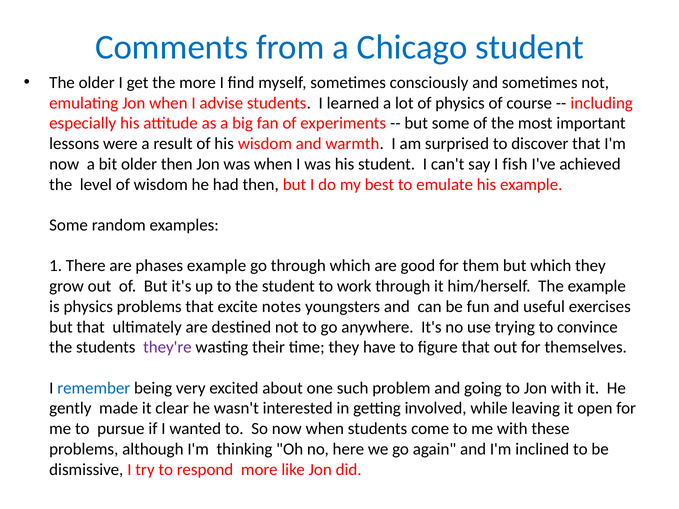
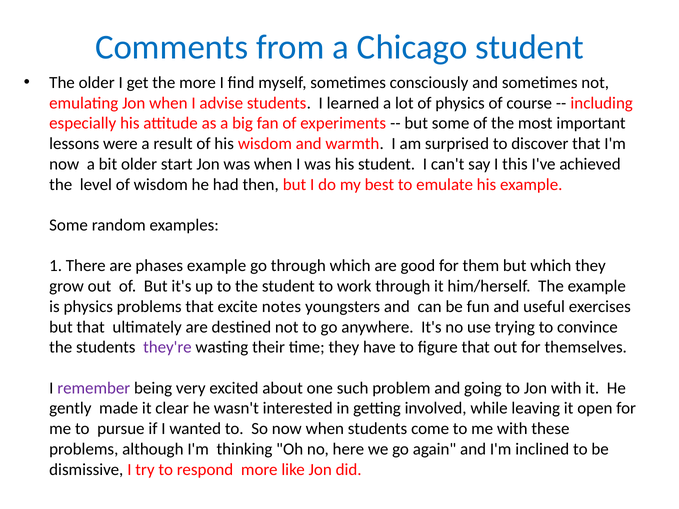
older then: then -> start (177, 164)
fish: fish -> this (515, 164)
remember colour: blue -> purple (94, 388)
